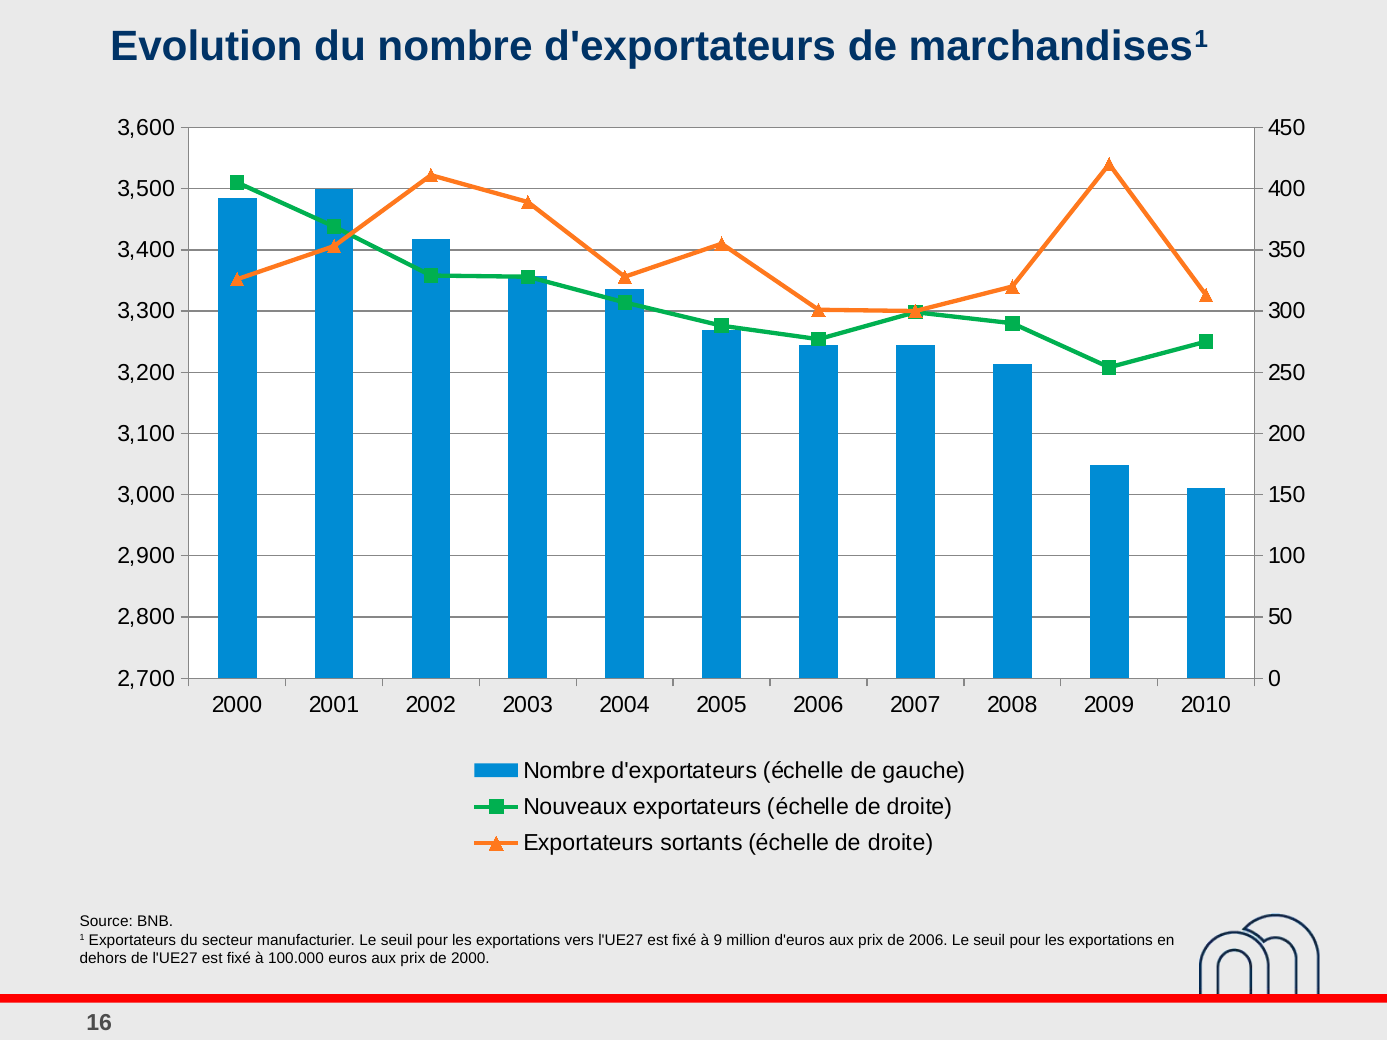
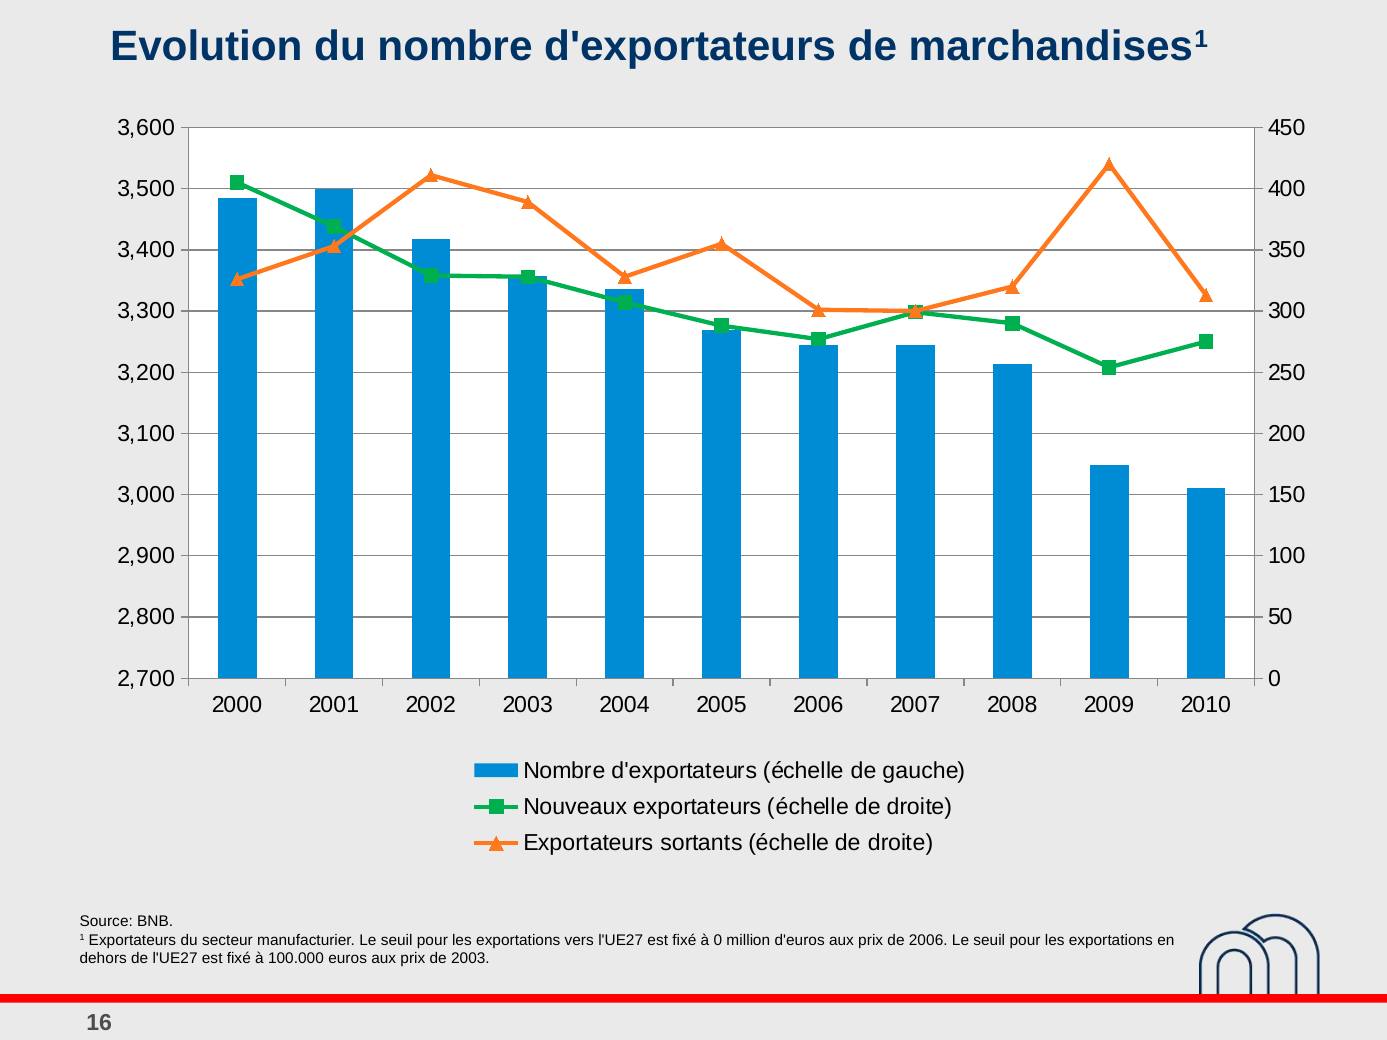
à 9: 9 -> 0 (718, 940)
de 2000: 2000 -> 2003 (470, 959)
